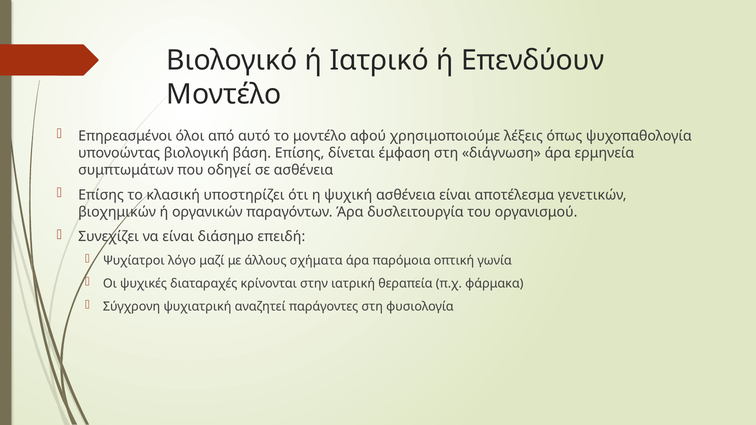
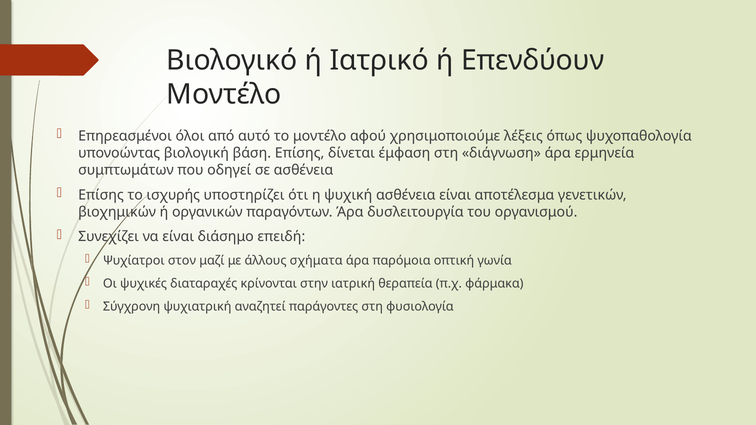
κλασική: κλασική -> ισχυρής (173, 195)
λόγο: λόγο -> στον (182, 261)
